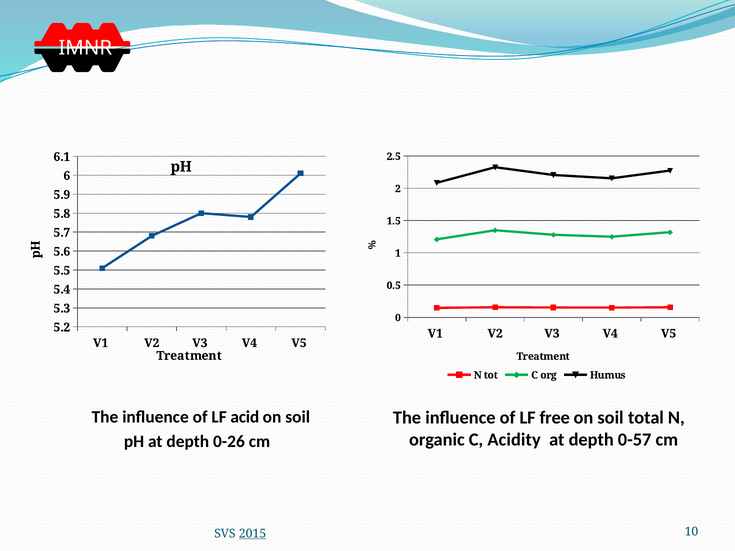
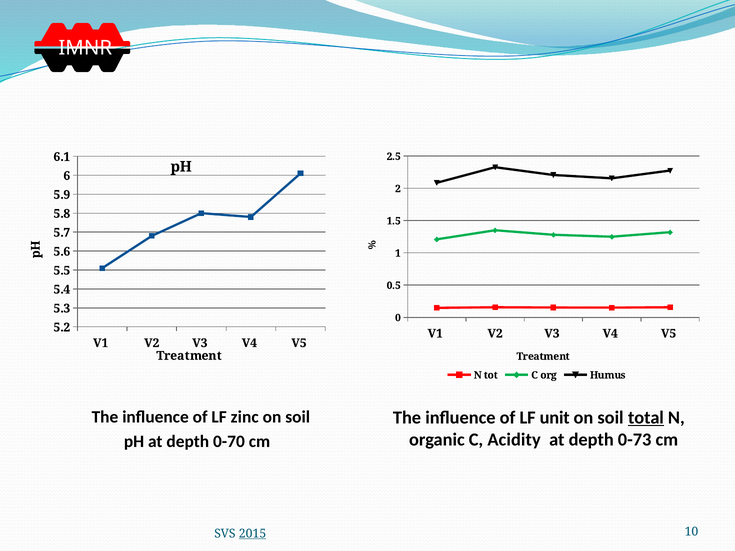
acid: acid -> zinc (245, 417)
free: free -> unit (555, 418)
total underline: none -> present (646, 418)
0-57: 0-57 -> 0-73 (635, 440)
0-26: 0-26 -> 0-70 (229, 442)
